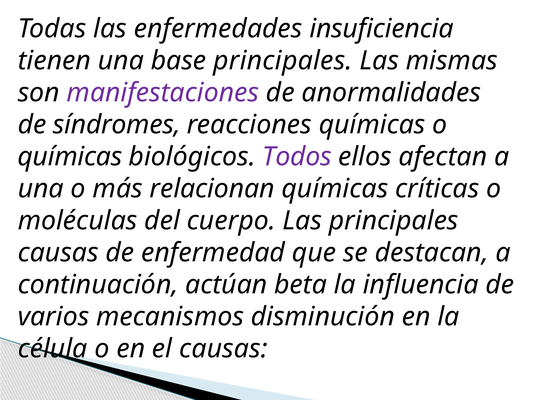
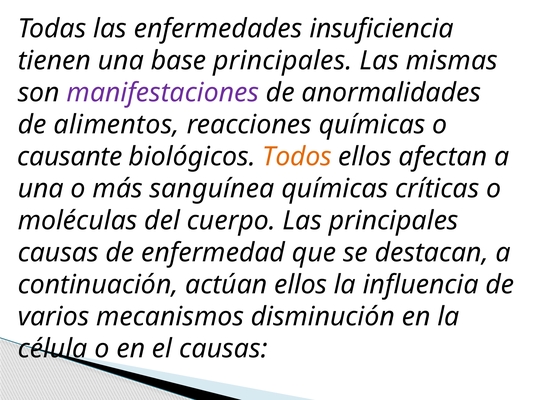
síndromes: síndromes -> alimentos (116, 125)
químicas: químicas -> causante (70, 157)
Todos colour: purple -> orange (297, 157)
relacionan: relacionan -> sanguínea (212, 189)
actúan beta: beta -> ellos (301, 285)
